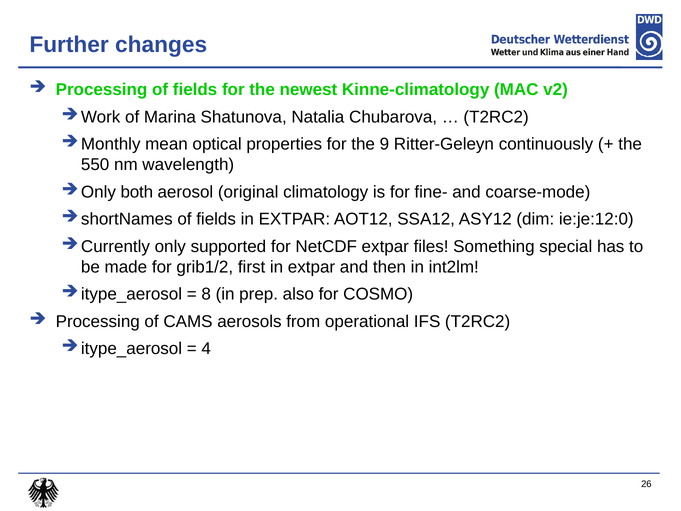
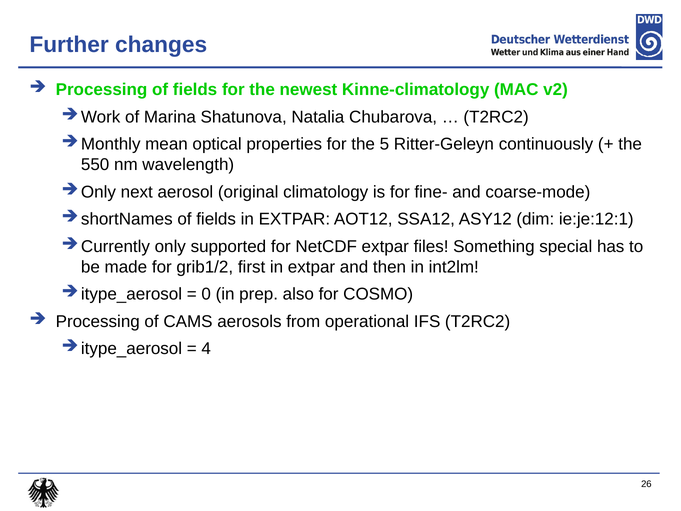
9: 9 -> 5 (384, 144)
both: both -> next (137, 192)
ie:je:12:0: ie:je:12:0 -> ie:je:12:1 (596, 219)
8: 8 -> 0 (206, 294)
